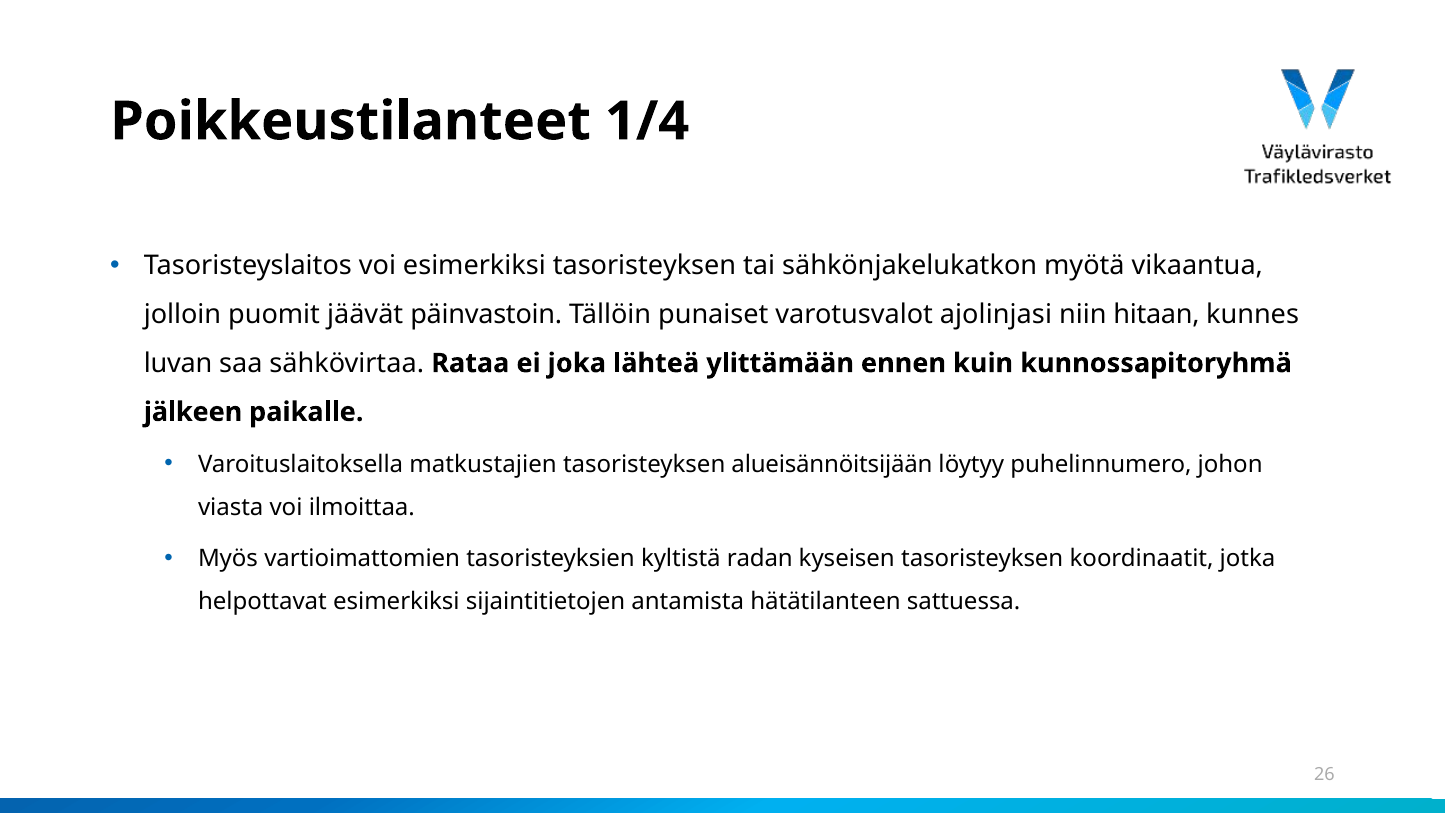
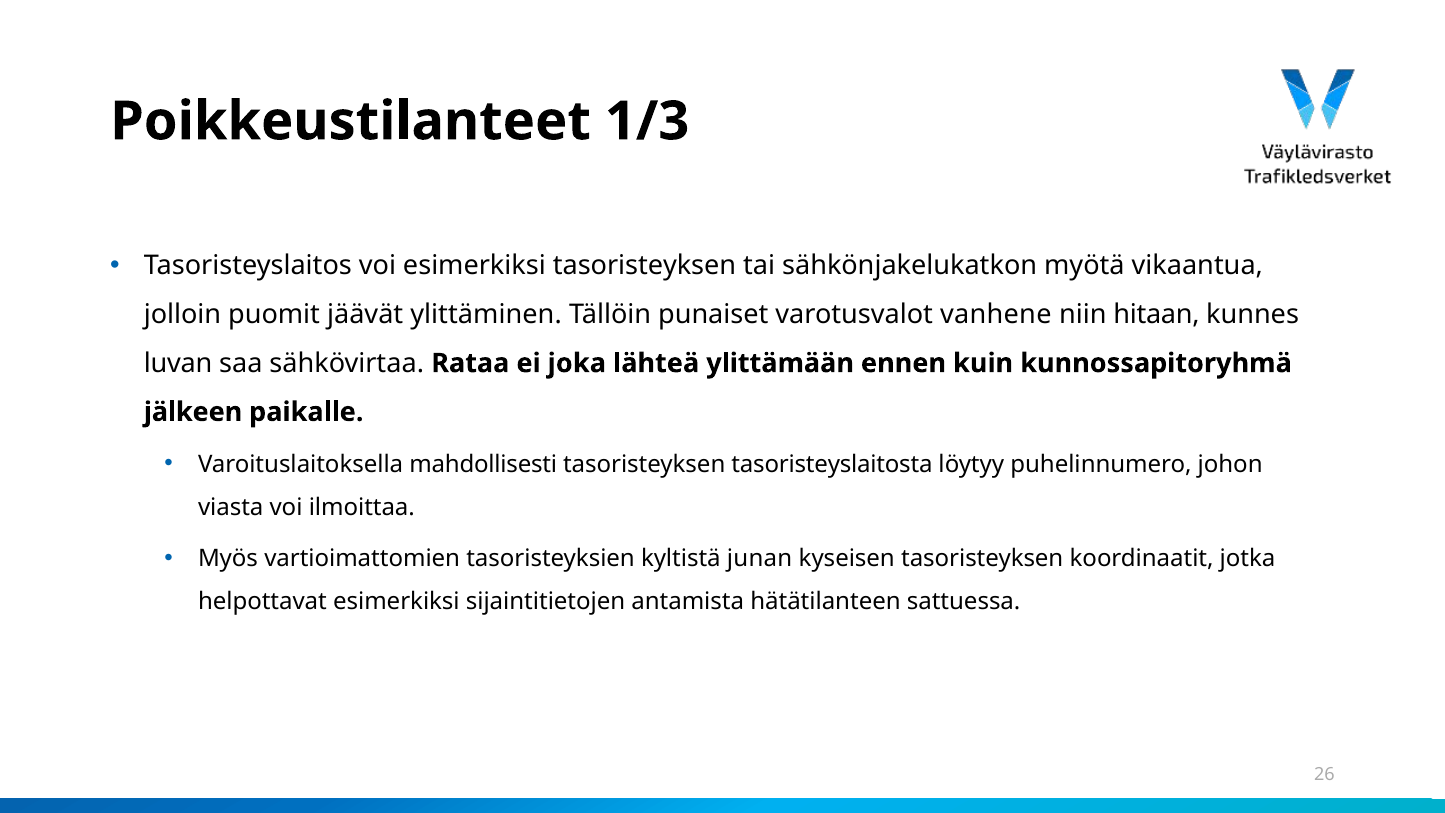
1/4: 1/4 -> 1/3 (647, 121)
päinvastoin: päinvastoin -> ylittäminen (486, 314)
ajolinjasi: ajolinjasi -> vanhene (996, 314)
matkustajien: matkustajien -> mahdollisesti (483, 464)
alueisännöitsijään: alueisännöitsijään -> tasoristeyslaitosta (832, 464)
radan: radan -> junan (760, 558)
